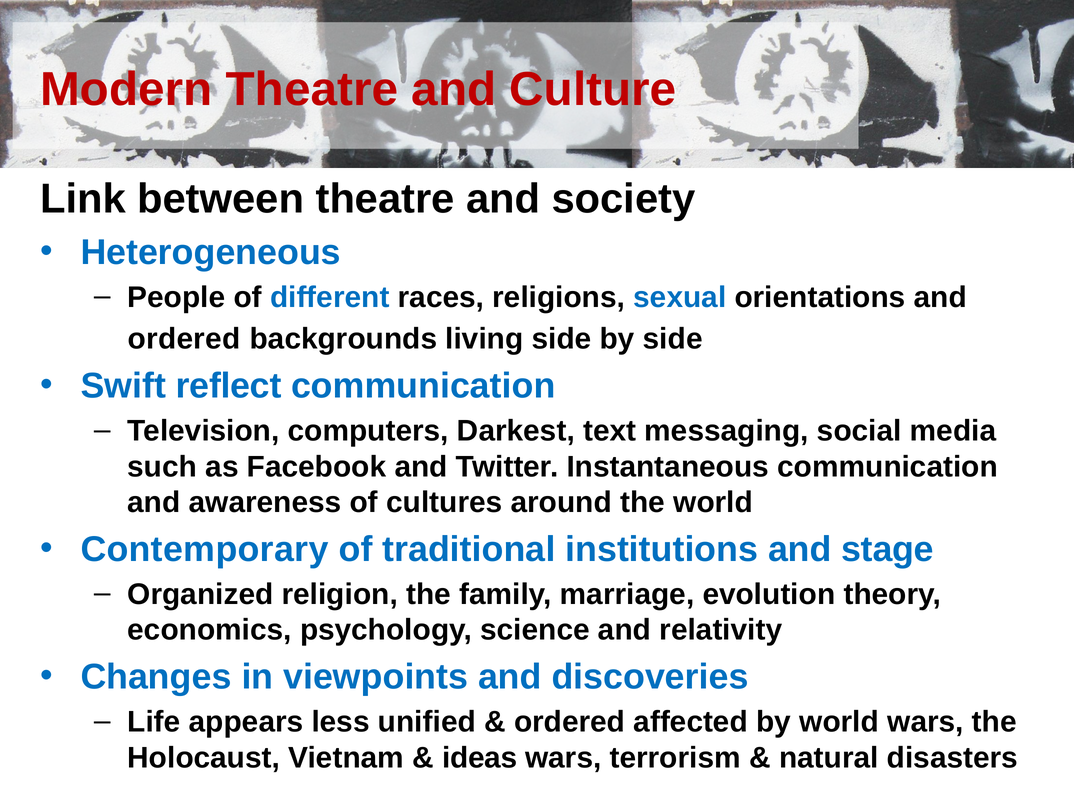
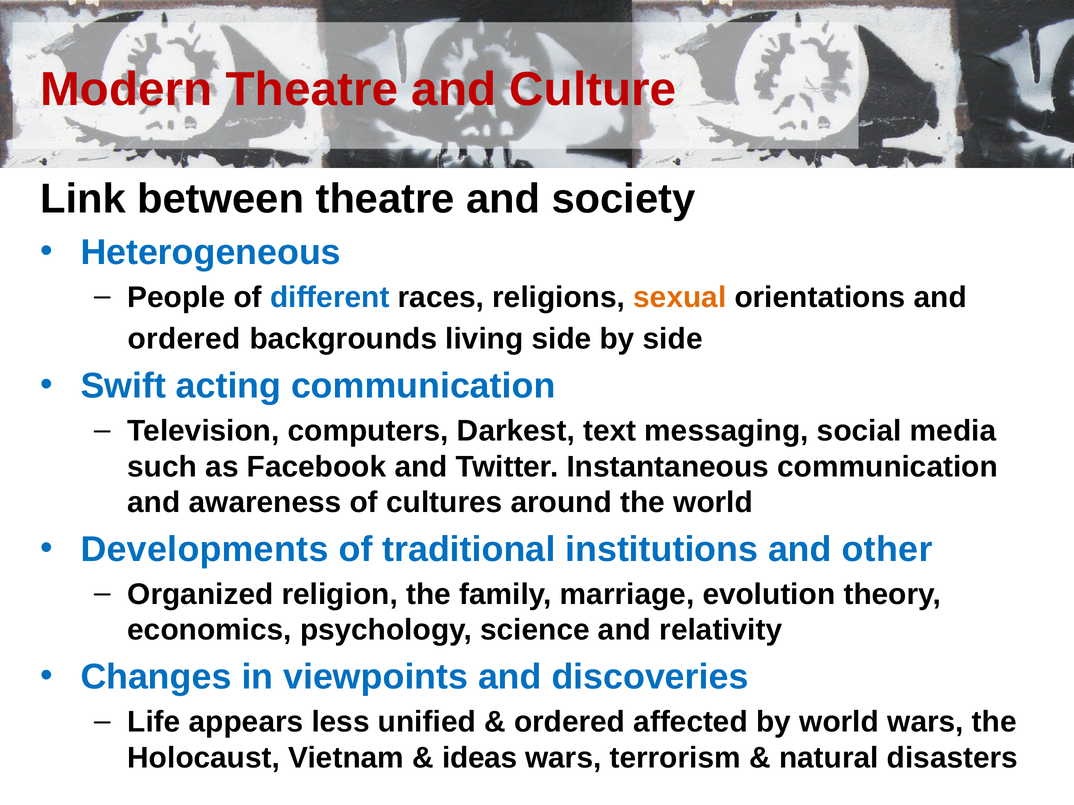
sexual colour: blue -> orange (680, 298)
reflect: reflect -> acting (228, 386)
Contemporary: Contemporary -> Developments (205, 550)
stage: stage -> other (887, 550)
